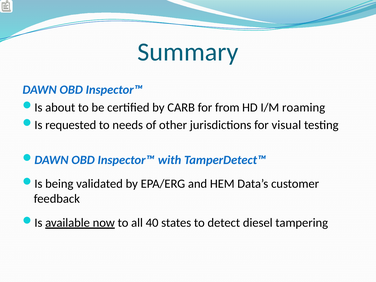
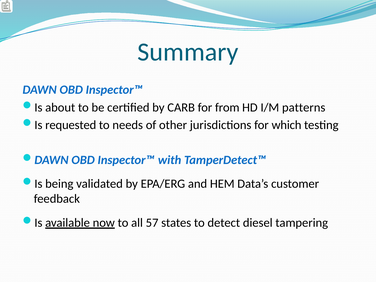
roaming: roaming -> patterns (304, 107)
visual: visual -> which (286, 125)
40: 40 -> 57 (152, 223)
